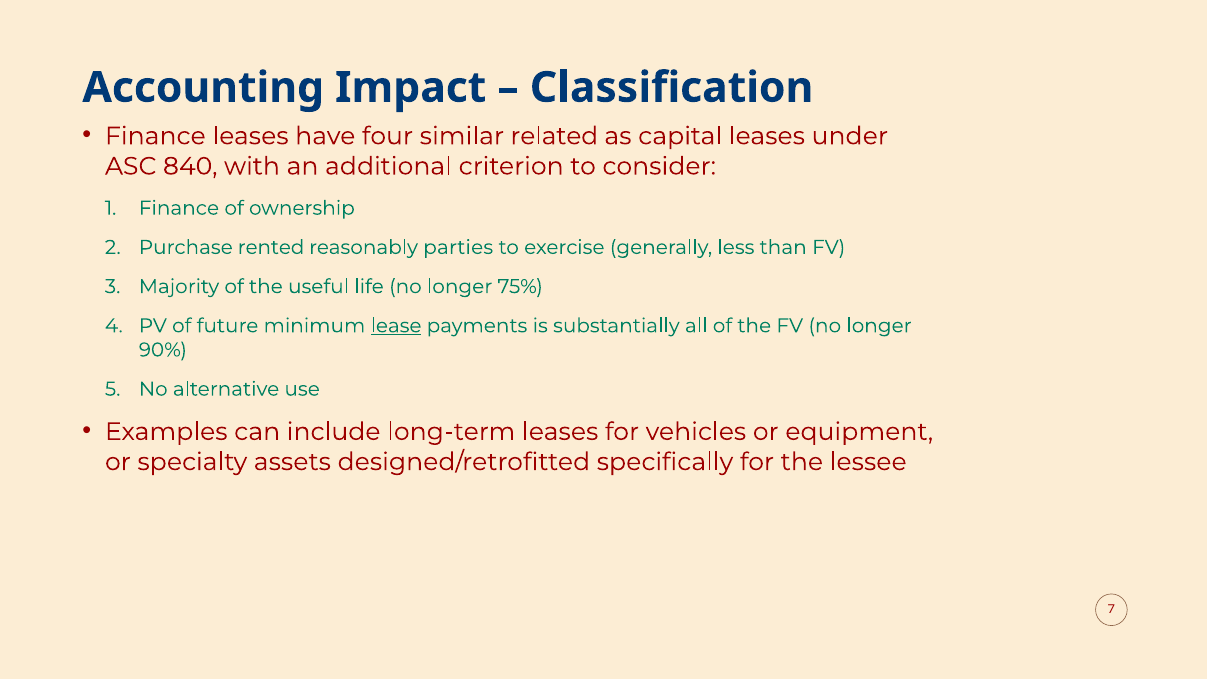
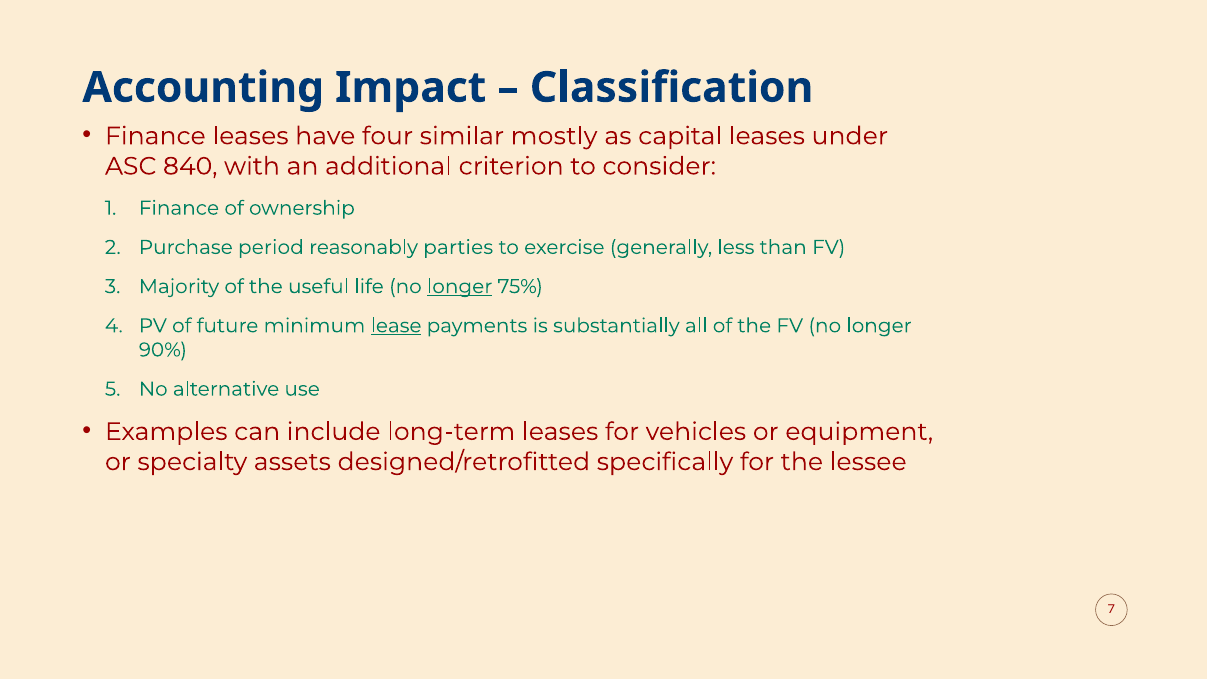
related: related -> mostly (554, 136)
rented: rented -> period (271, 247)
longer underline: none -> present (460, 287)
